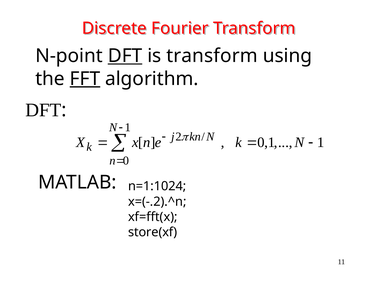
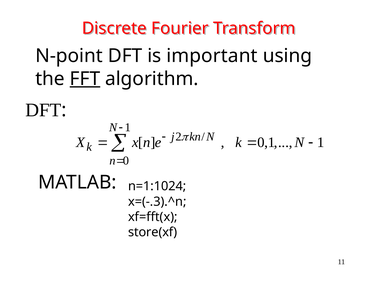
DFT underline: present -> none (125, 56)
is transform: transform -> important (212, 56)
x=(-.2).^n: x=(-.2).^n -> x=(-.3).^n (157, 201)
